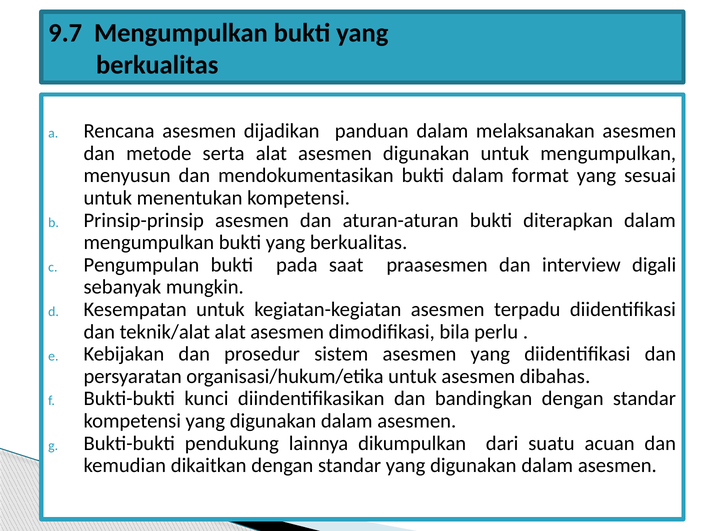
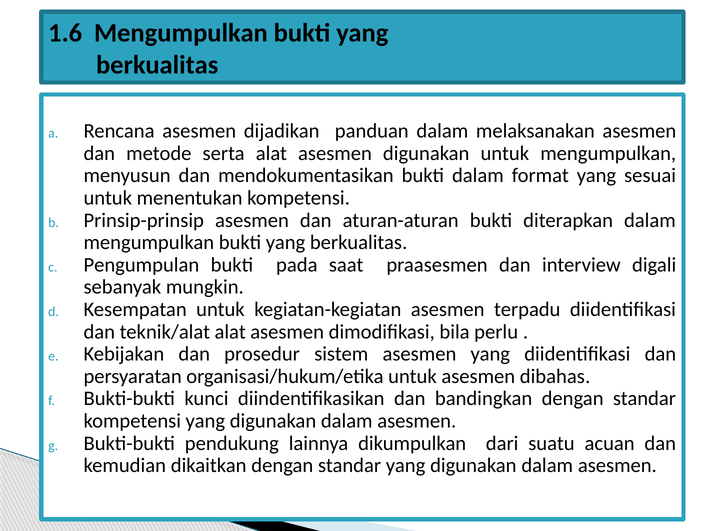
9.7: 9.7 -> 1.6 (65, 33)
